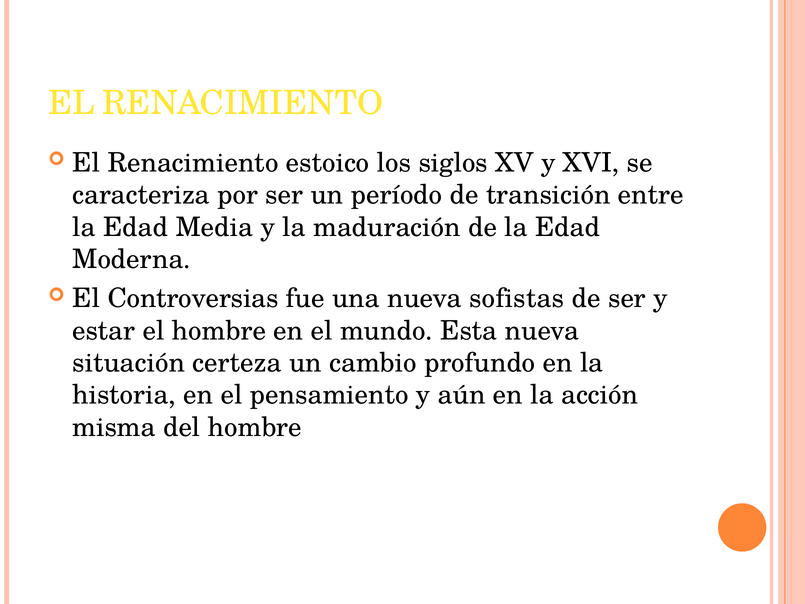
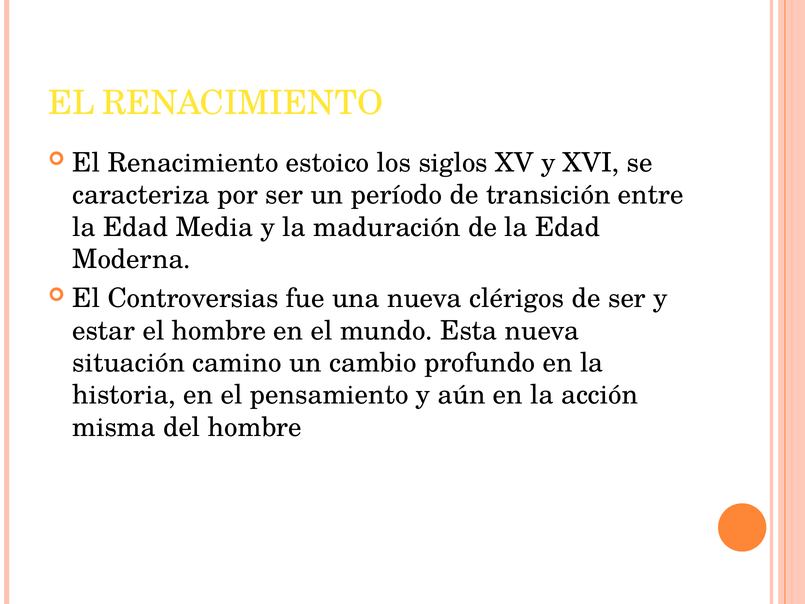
sofistas: sofistas -> clérigos (517, 298)
certeza: certeza -> camino (237, 363)
